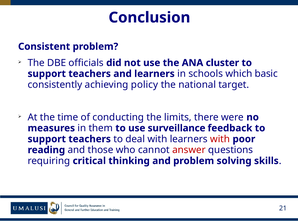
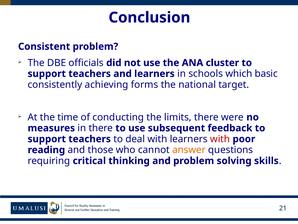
policy: policy -> forms (145, 84)
in them: them -> there (101, 128)
surveillance: surveillance -> subsequent (176, 128)
answer colour: red -> orange (189, 150)
